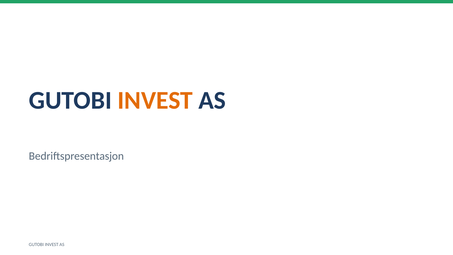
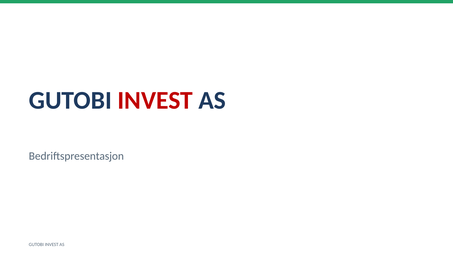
INVEST colour: orange -> red (155, 100)
